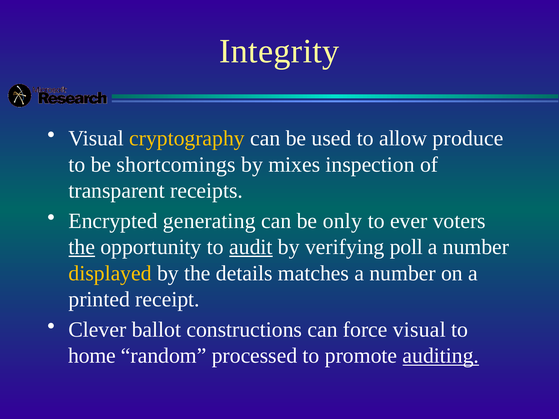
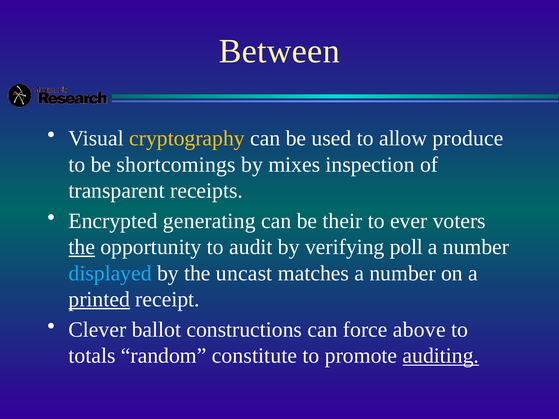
Integrity: Integrity -> Between (279, 51)
only: only -> their (342, 221)
audit underline: present -> none (251, 247)
displayed colour: yellow -> light blue (110, 273)
details: details -> uncast (244, 273)
printed underline: none -> present (99, 299)
force visual: visual -> above (419, 330)
home: home -> totals (92, 356)
processed: processed -> constitute (254, 356)
